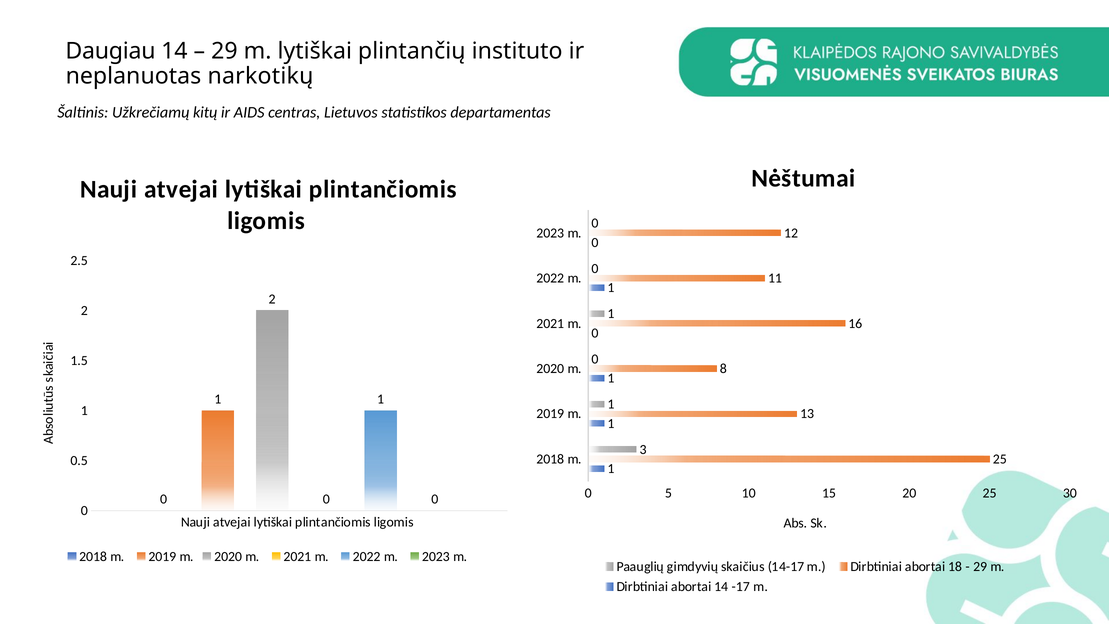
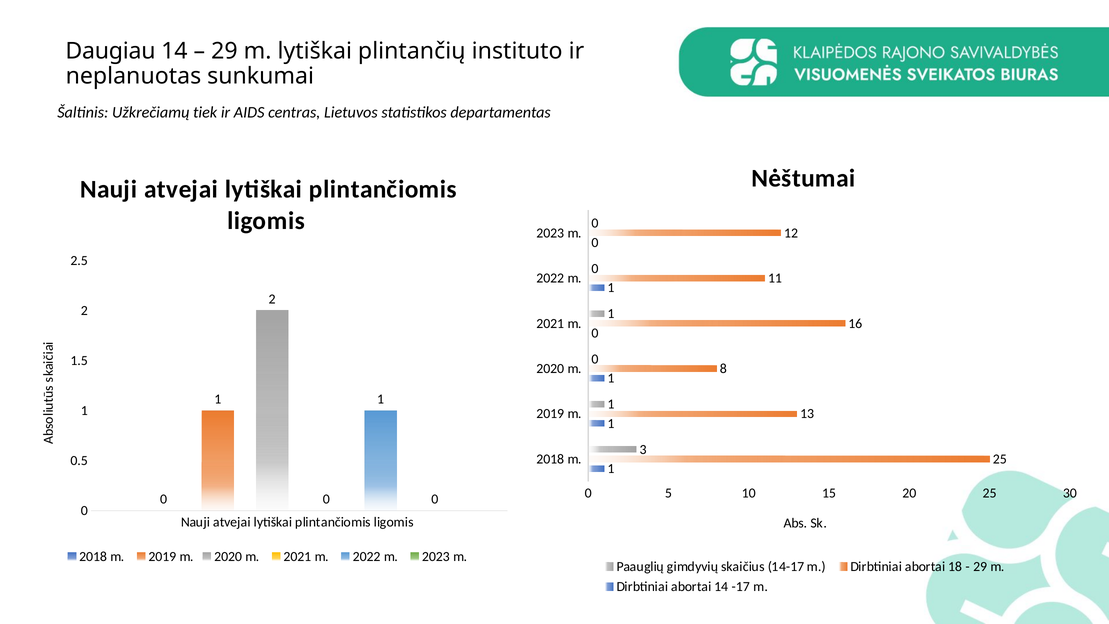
narkotikų: narkotikų -> sunkumai (261, 76)
kitų: kitų -> tiek (205, 112)
